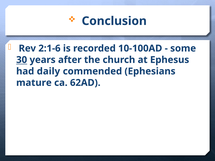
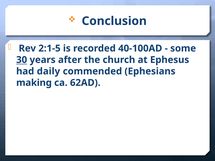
2:1-6: 2:1-6 -> 2:1-5 (49, 48)
10-100AD: 10-100AD -> 40-100AD (140, 48)
mature: mature -> making (34, 83)
